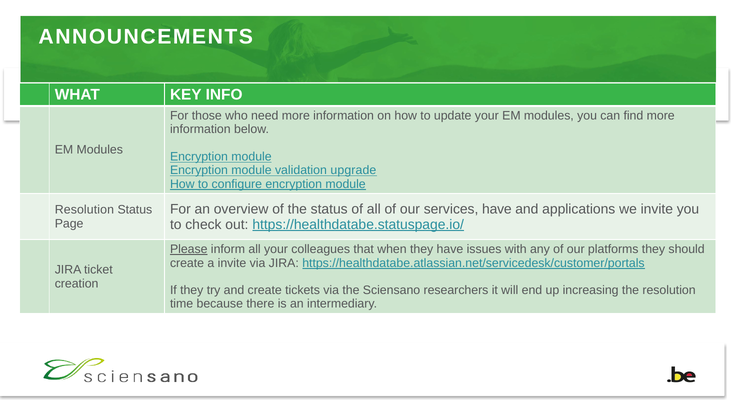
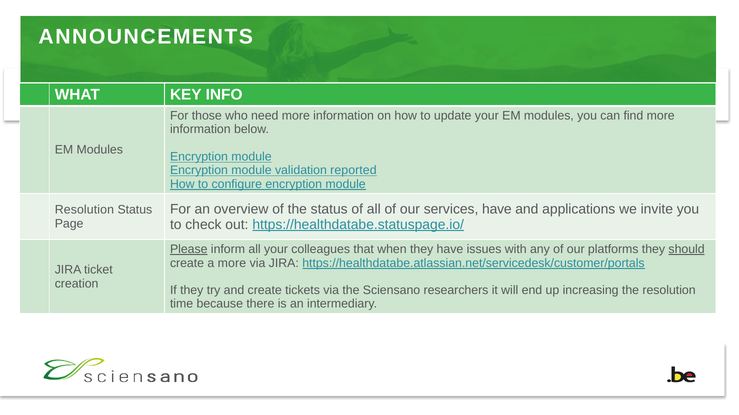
upgrade: upgrade -> reported (353, 171)
should underline: none -> present (687, 250)
a invite: invite -> more (232, 263)
